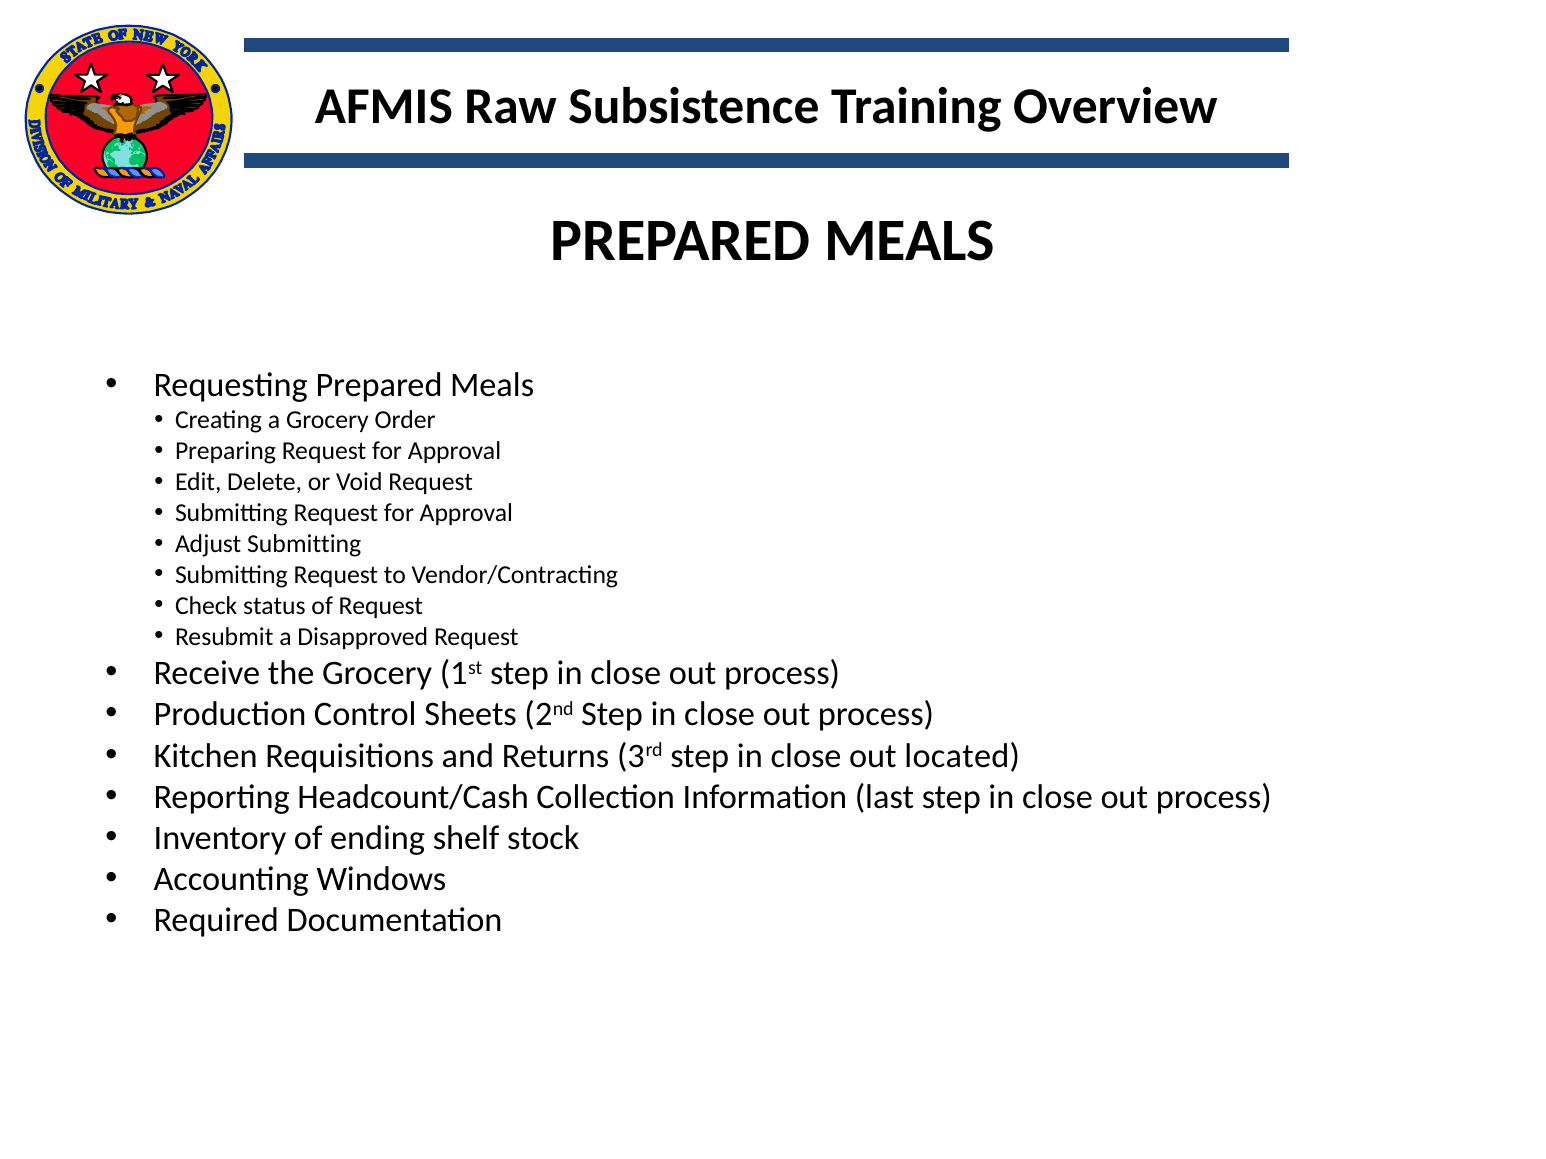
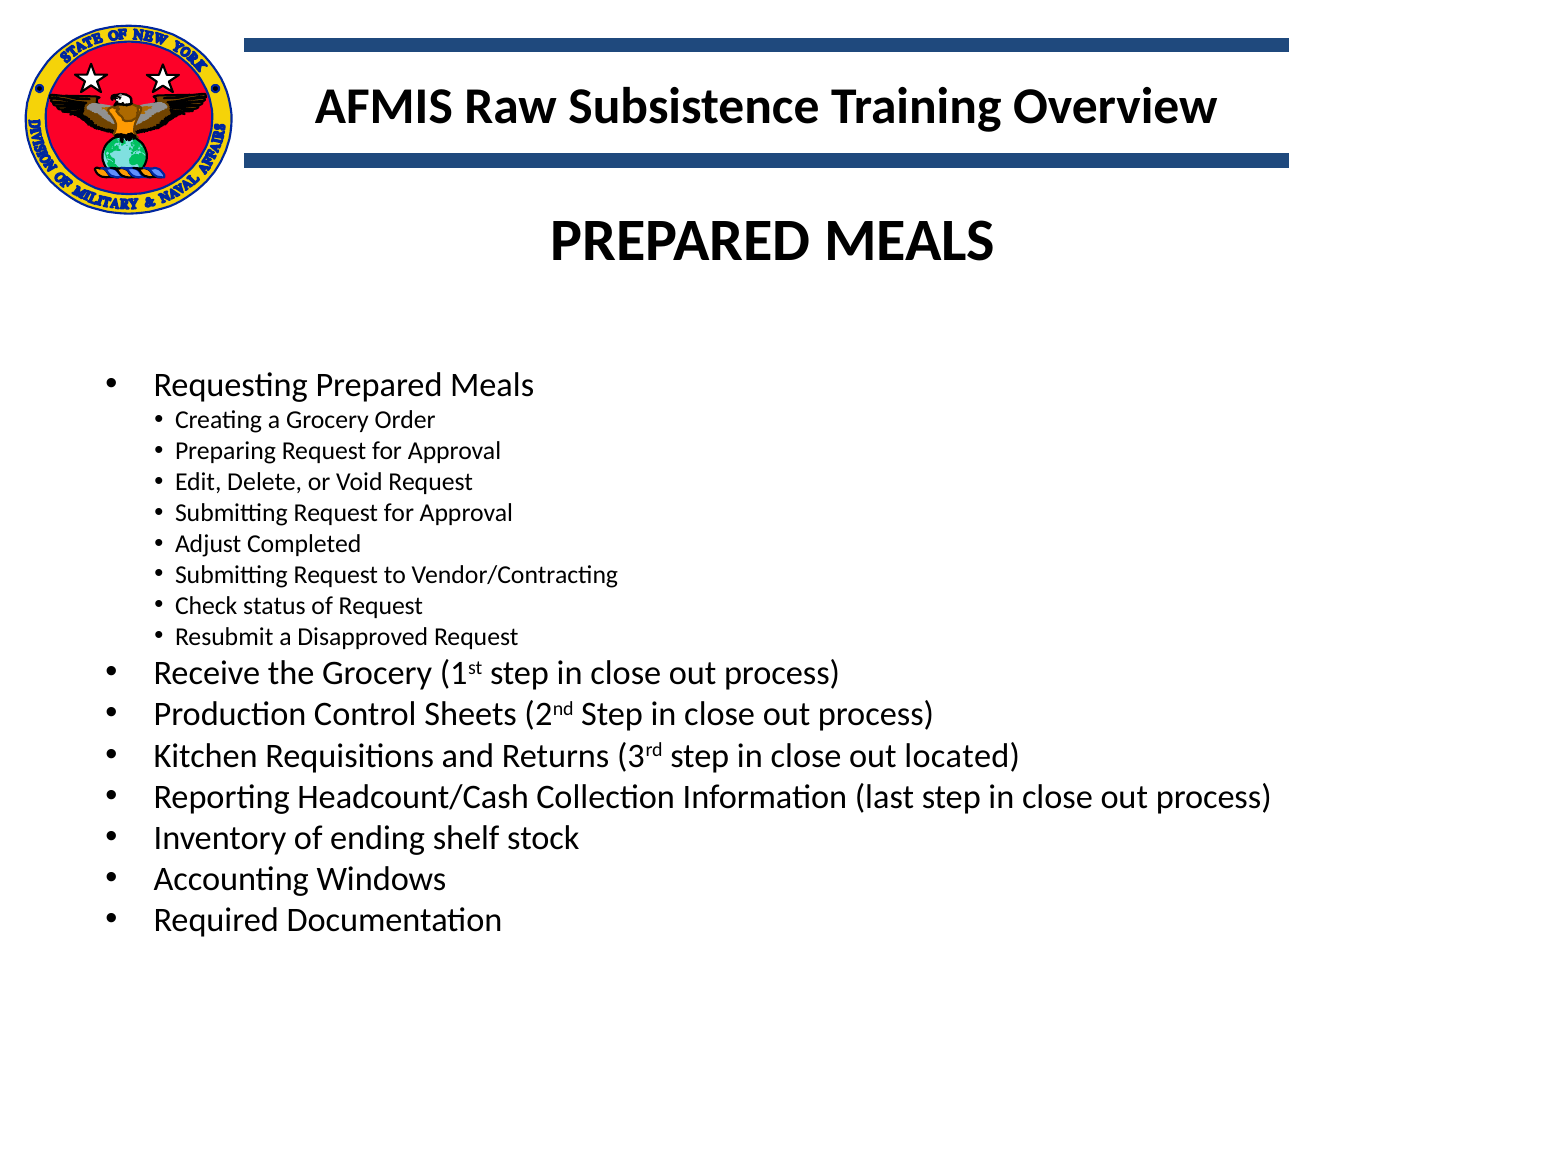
Adjust Submitting: Submitting -> Completed (304, 544)
